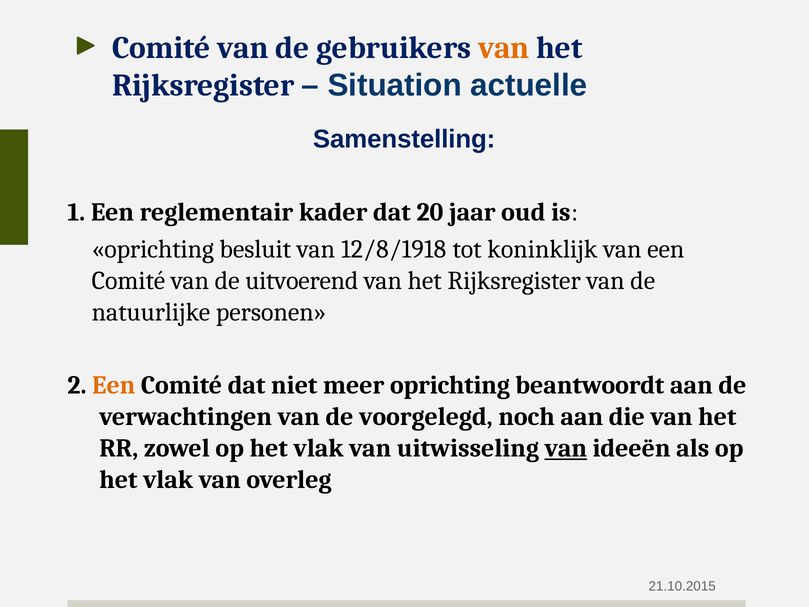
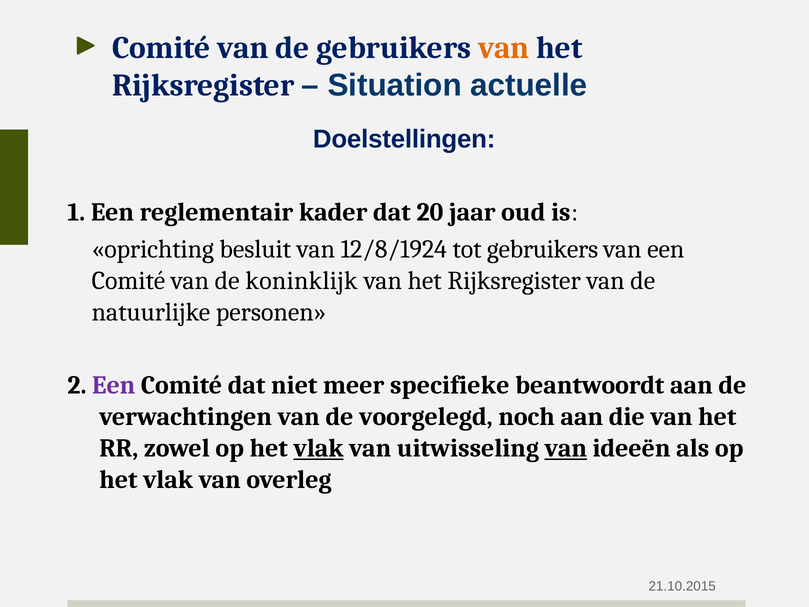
Samenstelling: Samenstelling -> Doelstellingen (404, 139)
12/8/1918: 12/8/1918 -> 12/8/1924 (394, 249)
tot koninklijk: koninklijk -> gebruikers (543, 249)
uitvoerend: uitvoerend -> koninklijk (302, 280)
Een colour: orange -> purple (114, 385)
meer oprichting: oprichting -> specifieke (450, 385)
vlak underline: none -> present (319, 448)
